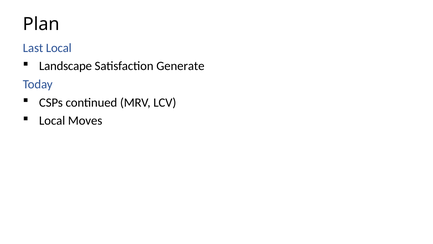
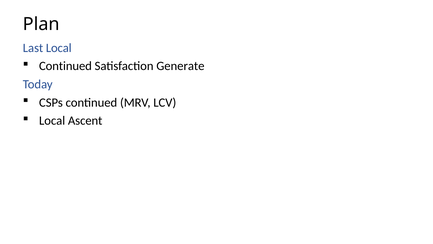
Landscape: Landscape -> Continued (65, 66)
Moves: Moves -> Ascent (85, 121)
